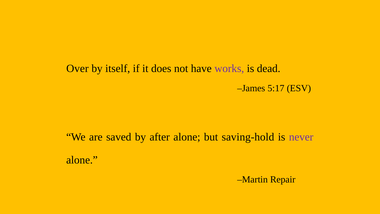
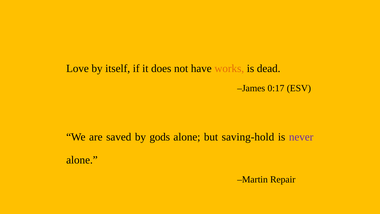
Over: Over -> Love (78, 69)
works colour: purple -> orange (229, 69)
5:17: 5:17 -> 0:17 (276, 88)
after: after -> gods (160, 137)
